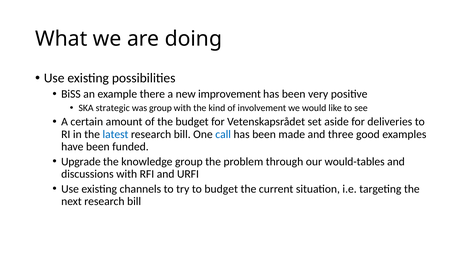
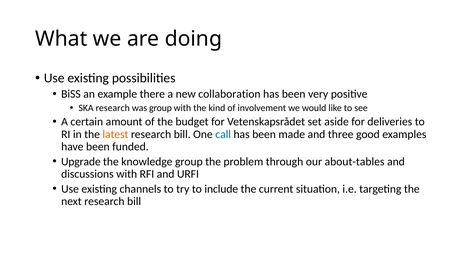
improvement: improvement -> collaboration (229, 94)
SKA strategic: strategic -> research (113, 108)
latest colour: blue -> orange (115, 134)
would-tables: would-tables -> about-tables (355, 162)
to budget: budget -> include (221, 189)
